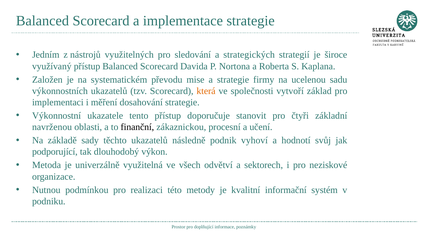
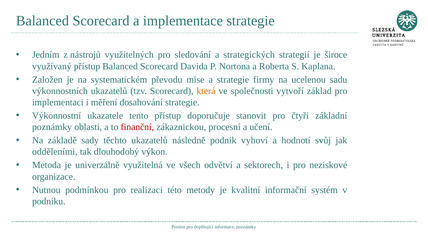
navrženou: navrženou -> poznámky (52, 127)
finanční colour: black -> red (137, 127)
podporující: podporující -> odděleními (55, 152)
